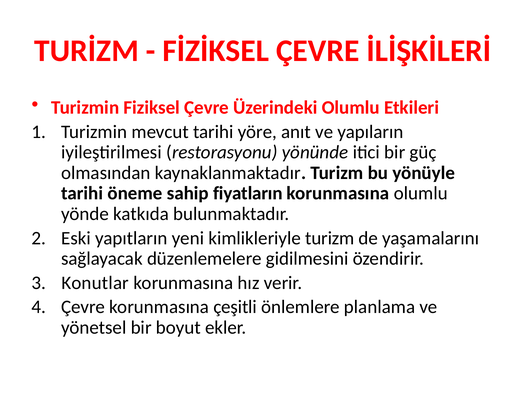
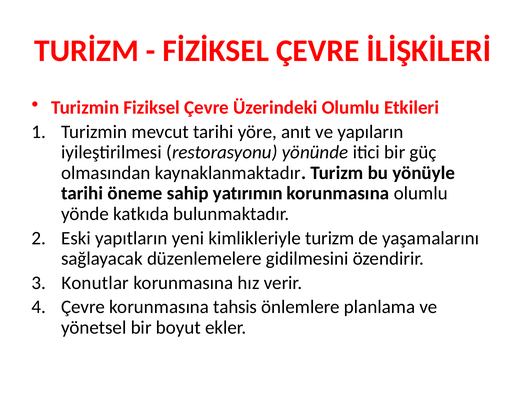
fiyatların: fiyatların -> yatırımın (248, 193)
çeşitli: çeşitli -> tahsis (235, 307)
